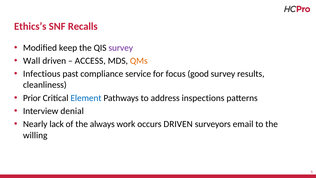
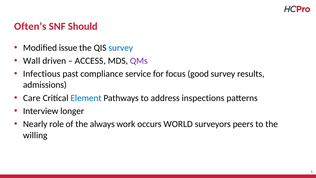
Ethics’s: Ethics’s -> Often’s (30, 26)
Recalls: Recalls -> Should (83, 26)
keep: keep -> issue (68, 48)
survey colour: purple -> blue (121, 48)
QMs colour: orange -> purple (139, 61)
cleanliness: cleanliness -> admissions (45, 85)
Prior: Prior -> Care (32, 98)
denial: denial -> longer (72, 111)
lack: lack -> role (57, 124)
occurs DRIVEN: DRIVEN -> WORLD (178, 124)
email: email -> peers (243, 124)
